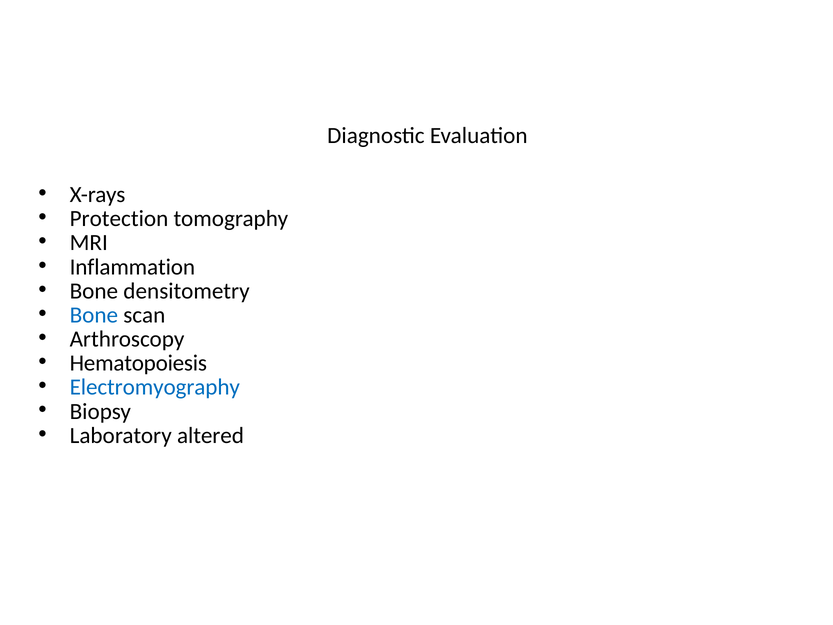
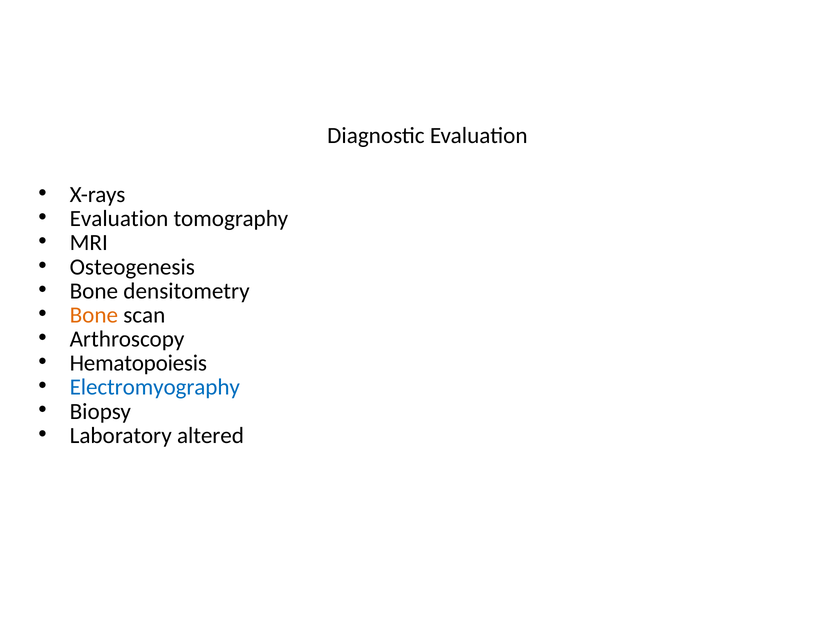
Protection: Protection -> Evaluation (119, 219)
Inflammation: Inflammation -> Osteogenesis (132, 267)
Bone colour: blue -> orange (94, 315)
